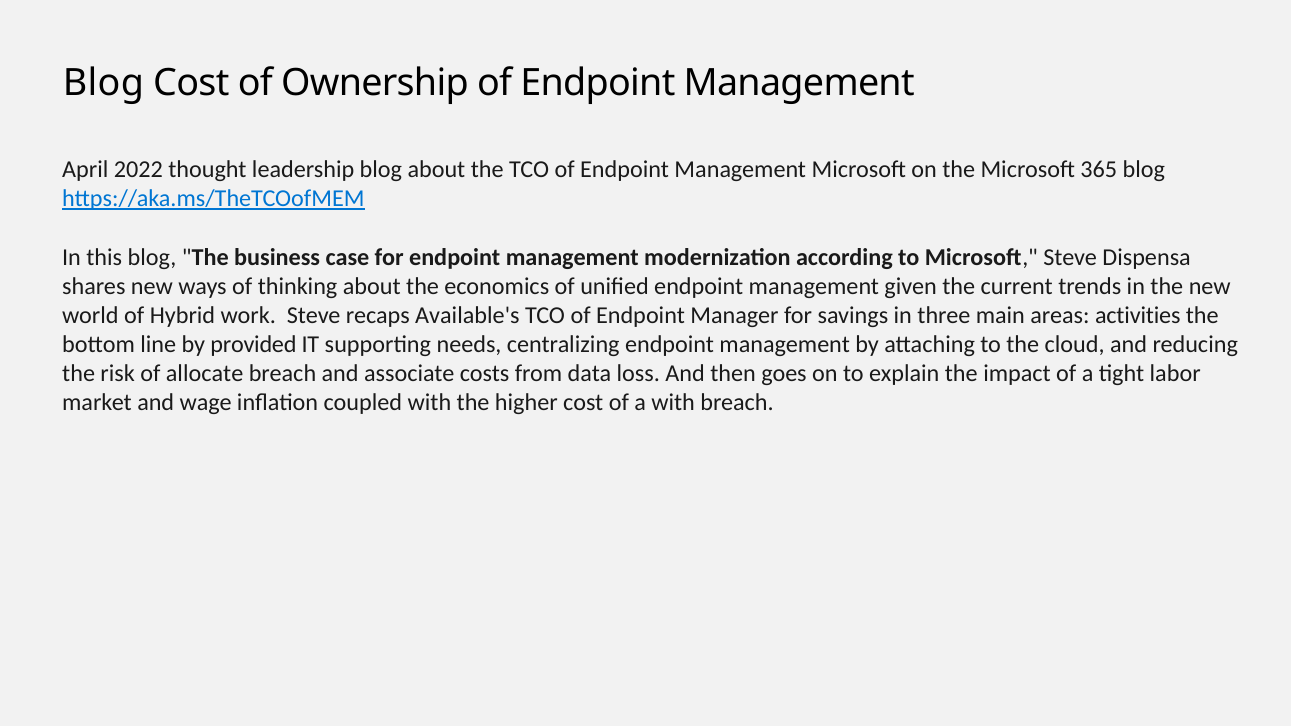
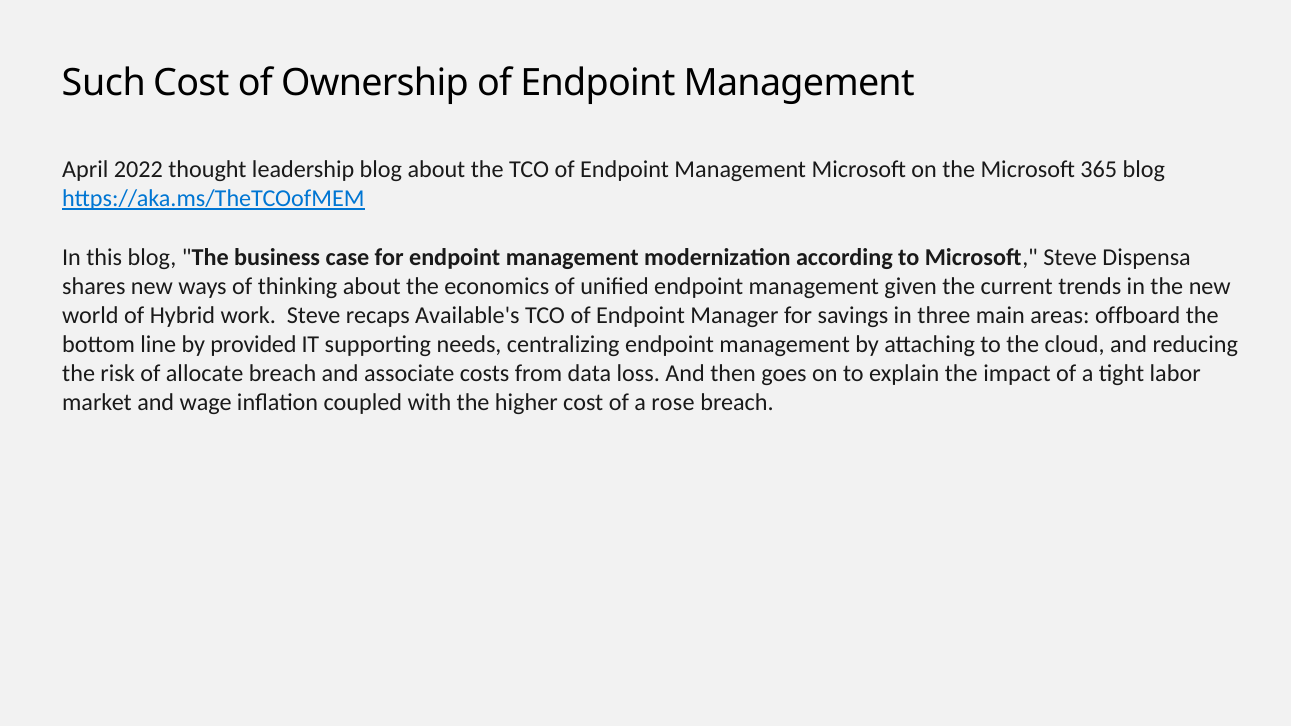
Blog: Blog -> Such (104, 83)
activities: activities -> offboard (1138, 315)
a with: with -> rose (673, 403)
